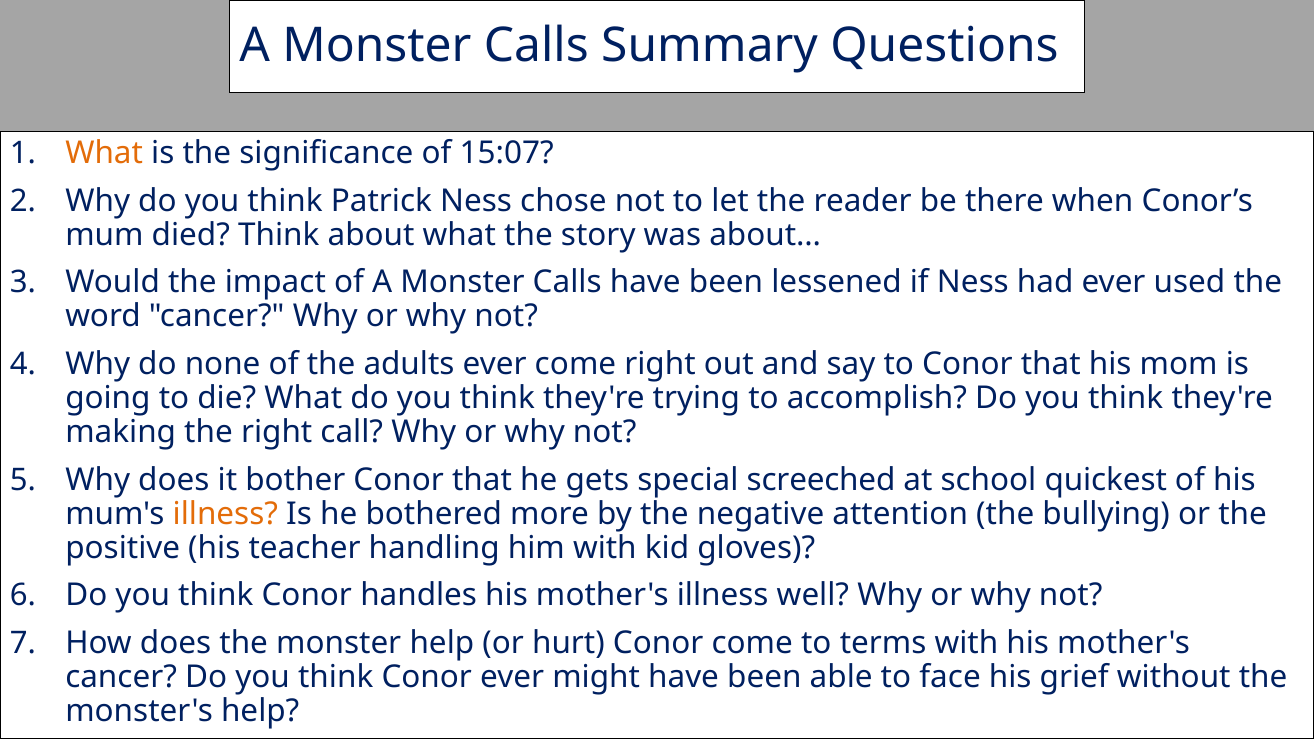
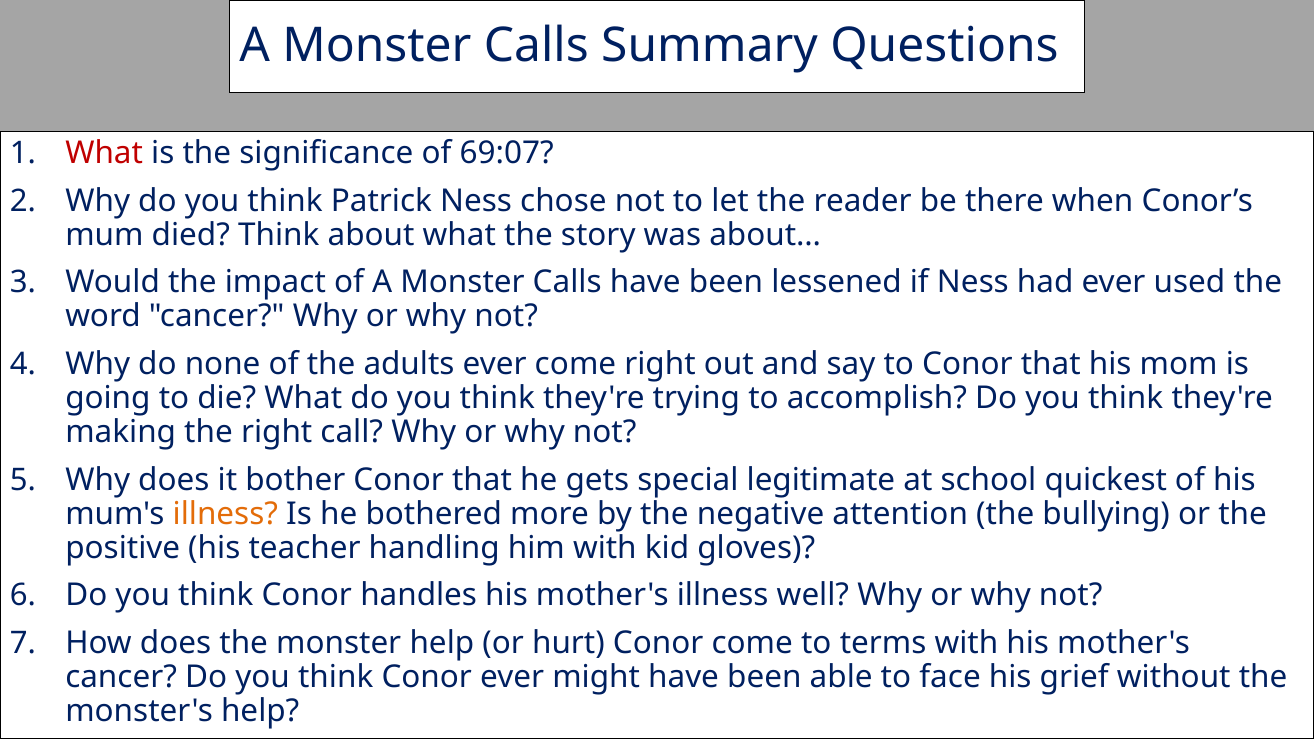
What colour: orange -> red (104, 153)
15:07: 15:07 -> 69:07 (507, 153)
screeched: screeched -> legitimate (821, 480)
